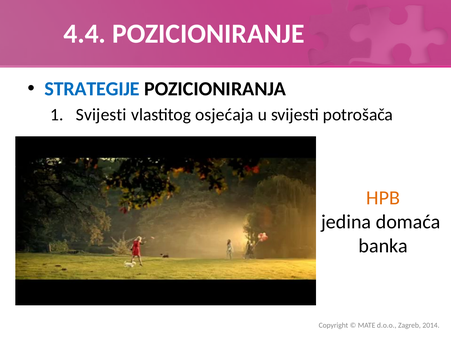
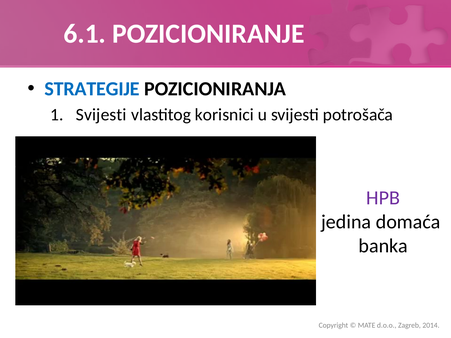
4.4: 4.4 -> 6.1 (85, 34)
osjećaja: osjećaja -> korisnici (224, 115)
HPB colour: orange -> purple (383, 198)
